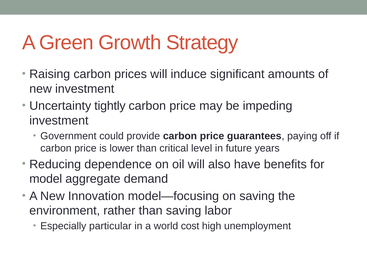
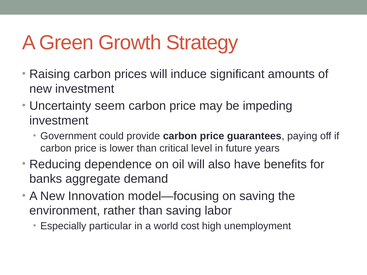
tightly: tightly -> seem (110, 106)
model: model -> banks (46, 179)
